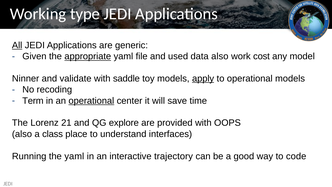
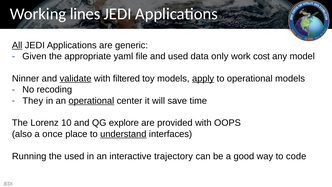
type: type -> lines (85, 14)
appropriate underline: present -> none (88, 56)
data also: also -> only (220, 56)
validate underline: none -> present (76, 79)
saddle: saddle -> filtered (126, 79)
Term: Term -> They (33, 101)
21: 21 -> 10 (66, 123)
class: class -> once (52, 134)
understand underline: none -> present (123, 134)
the yaml: yaml -> used (74, 156)
